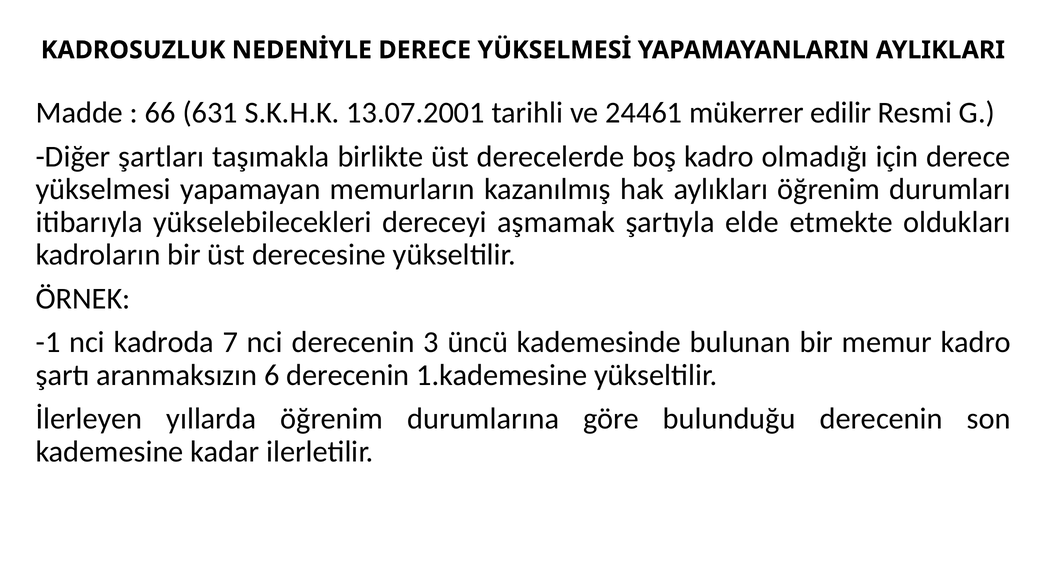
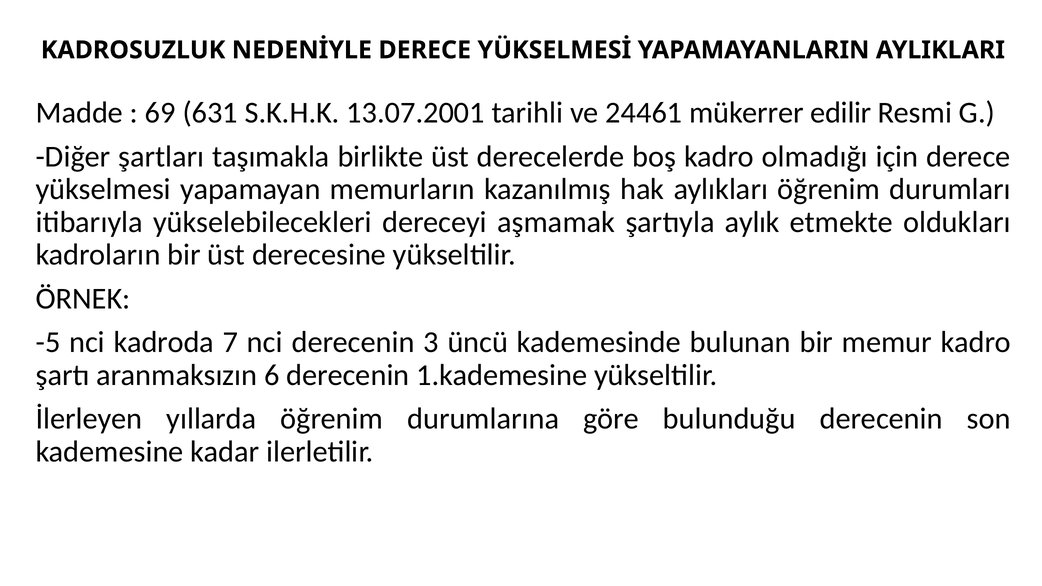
66: 66 -> 69 (160, 113)
elde: elde -> aylık (752, 222)
-1: -1 -> -5 (48, 342)
